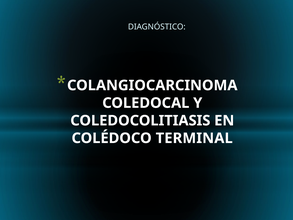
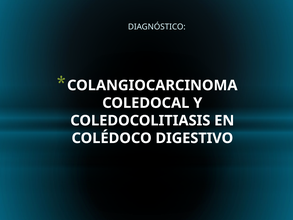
TERMINAL: TERMINAL -> DIGESTIVO (194, 138)
